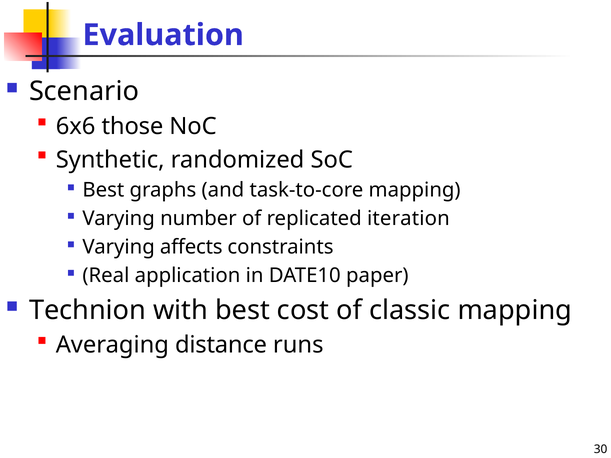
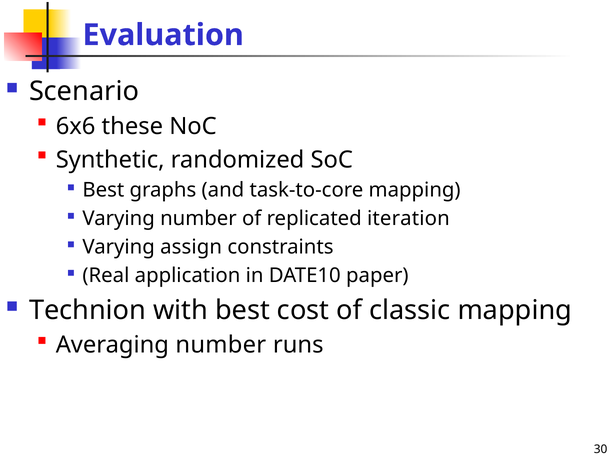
those: those -> these (132, 127)
affects: affects -> assign (191, 247)
Averaging distance: distance -> number (221, 345)
